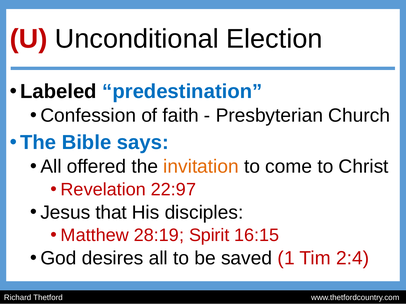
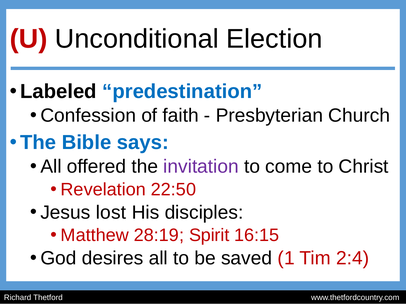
invitation colour: orange -> purple (201, 167)
22:97: 22:97 -> 22:50 (173, 190)
that: that -> lost (111, 213)
